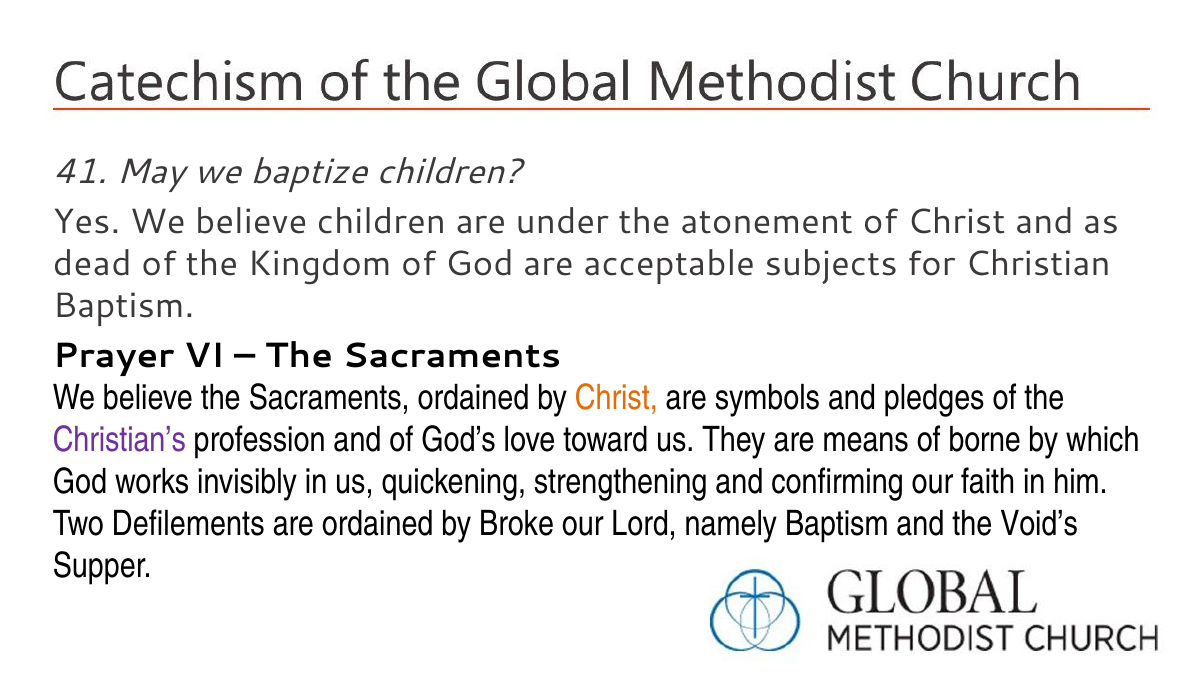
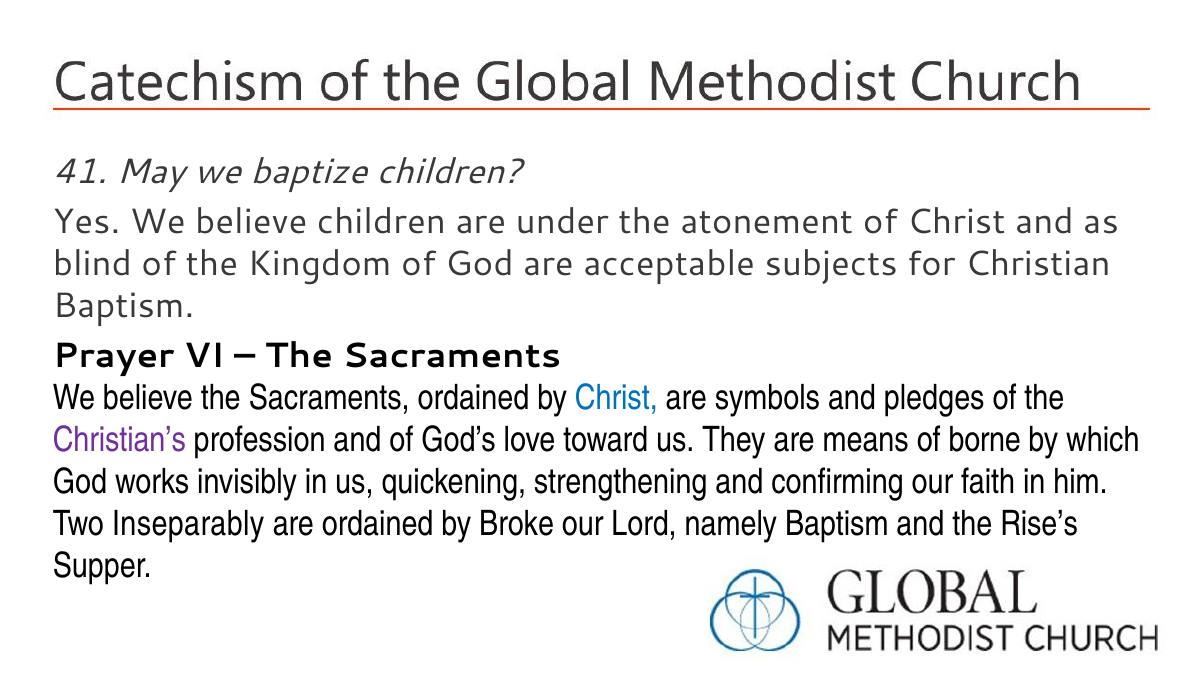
dead: dead -> blind (92, 264)
Christ colour: orange -> blue (616, 398)
Defilements: Defilements -> Inseparably (188, 524)
Void’s: Void’s -> Rise’s (1039, 524)
